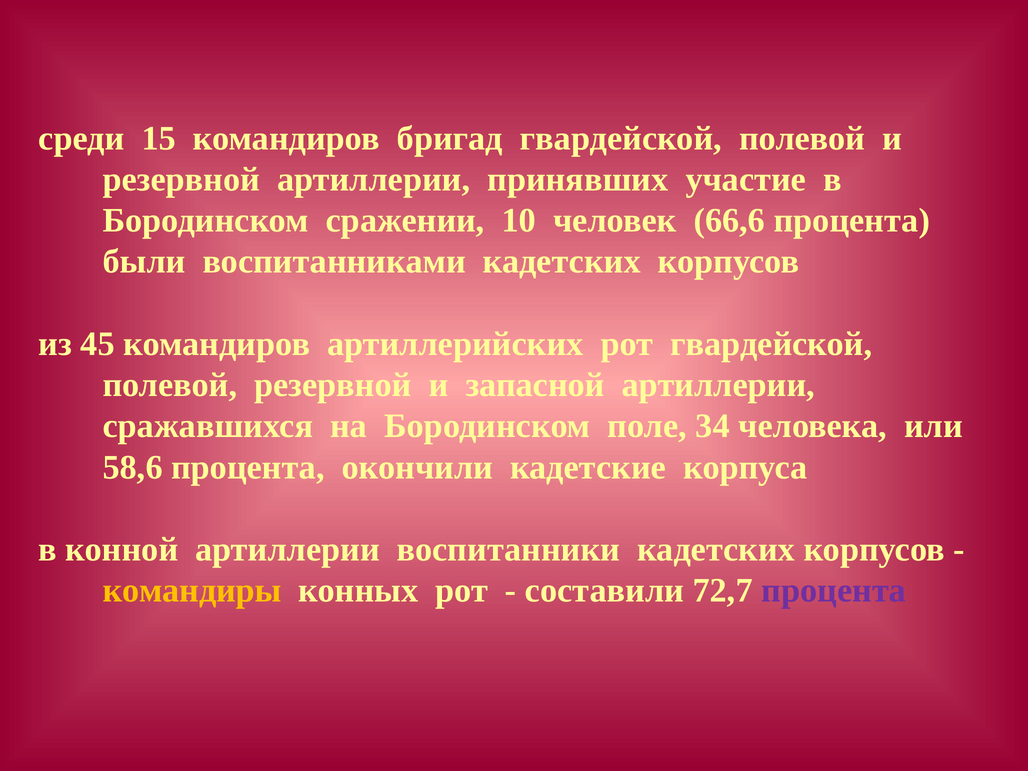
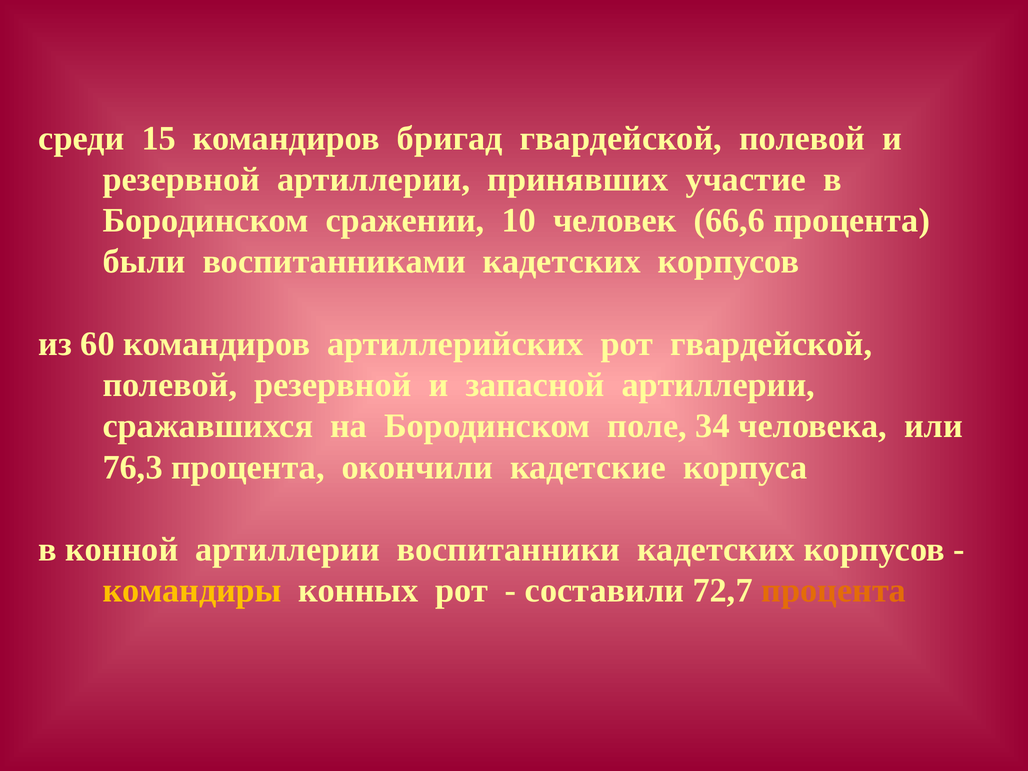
45: 45 -> 60 (98, 344)
58,6: 58,6 -> 76,3 (133, 467)
процента colour: purple -> orange (834, 591)
